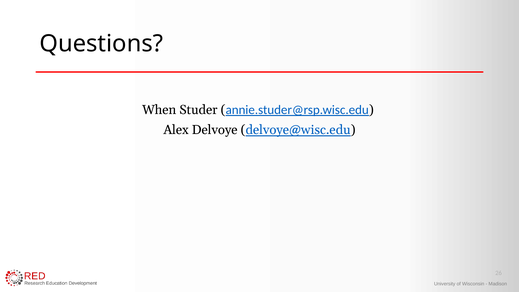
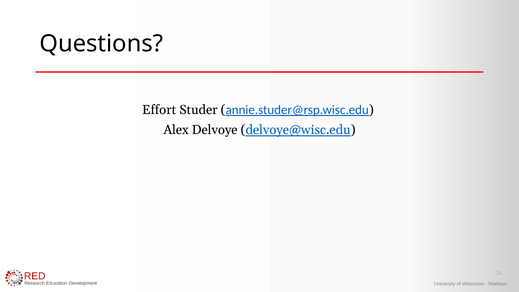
When: When -> Effort (159, 110)
